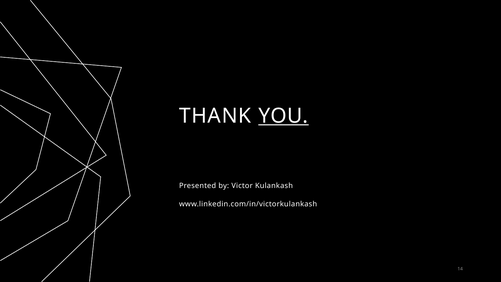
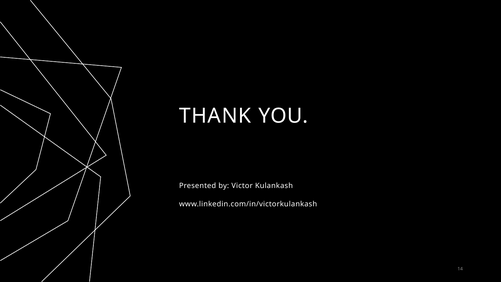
YOU underline: present -> none (283, 116)
